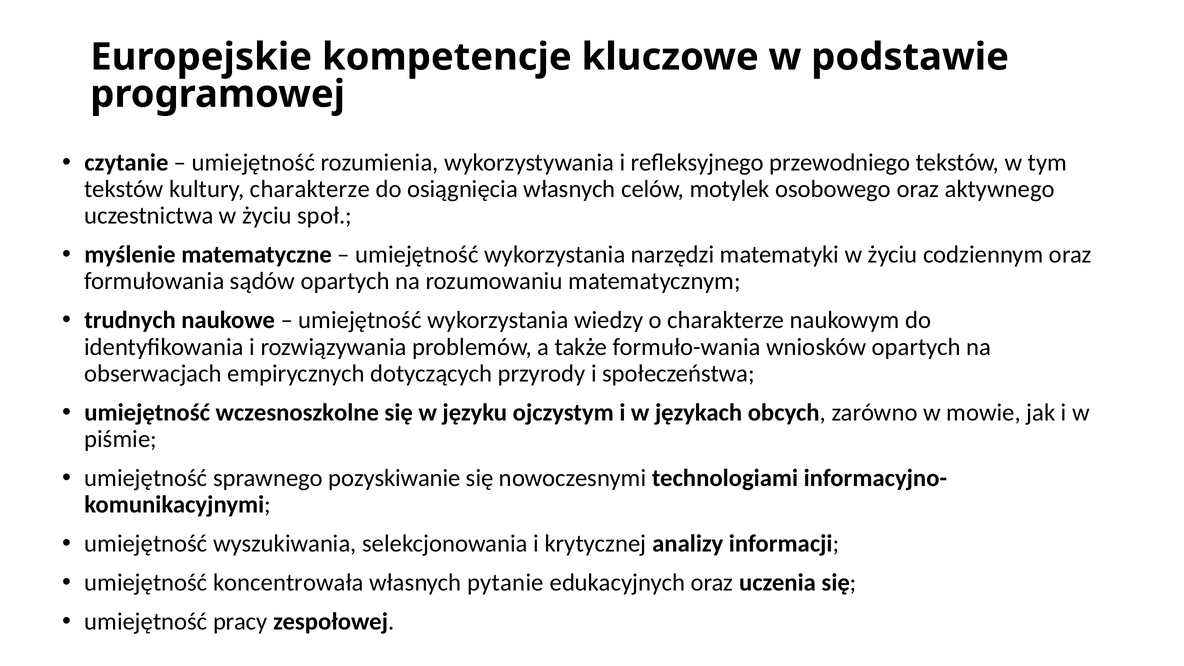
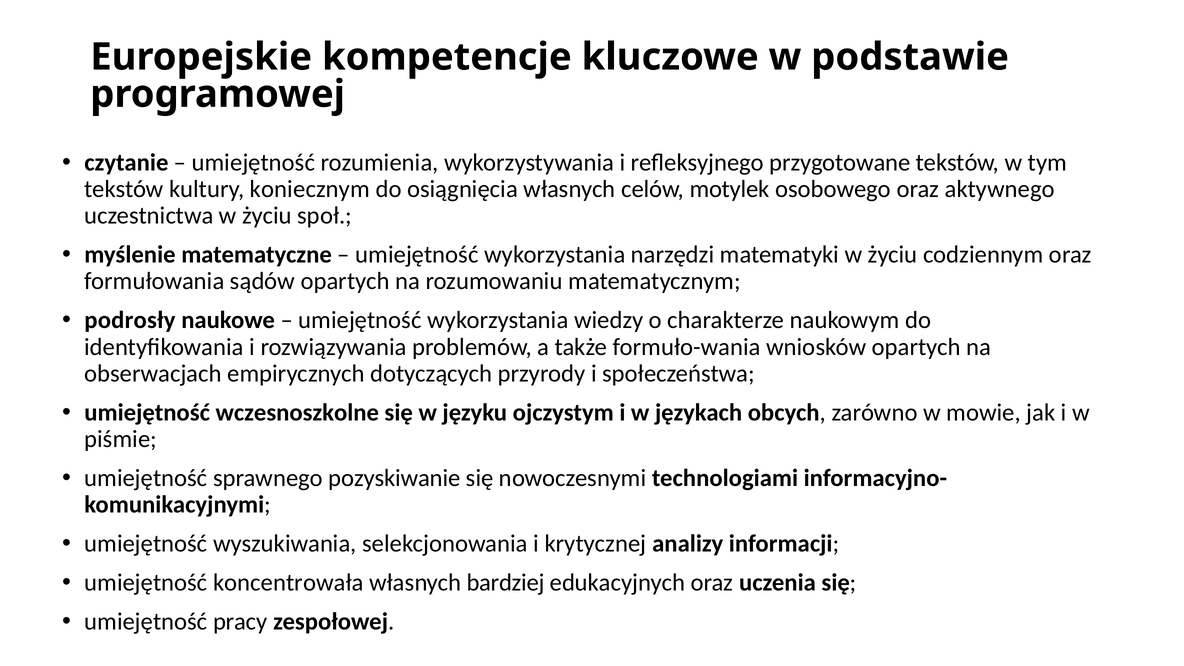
przewodniego: przewodniego -> przygotowane (840, 162)
kultury charakterze: charakterze -> koniecznym (310, 189)
trudnych: trudnych -> podrosły (130, 320)
pytanie: pytanie -> bardziej (506, 583)
